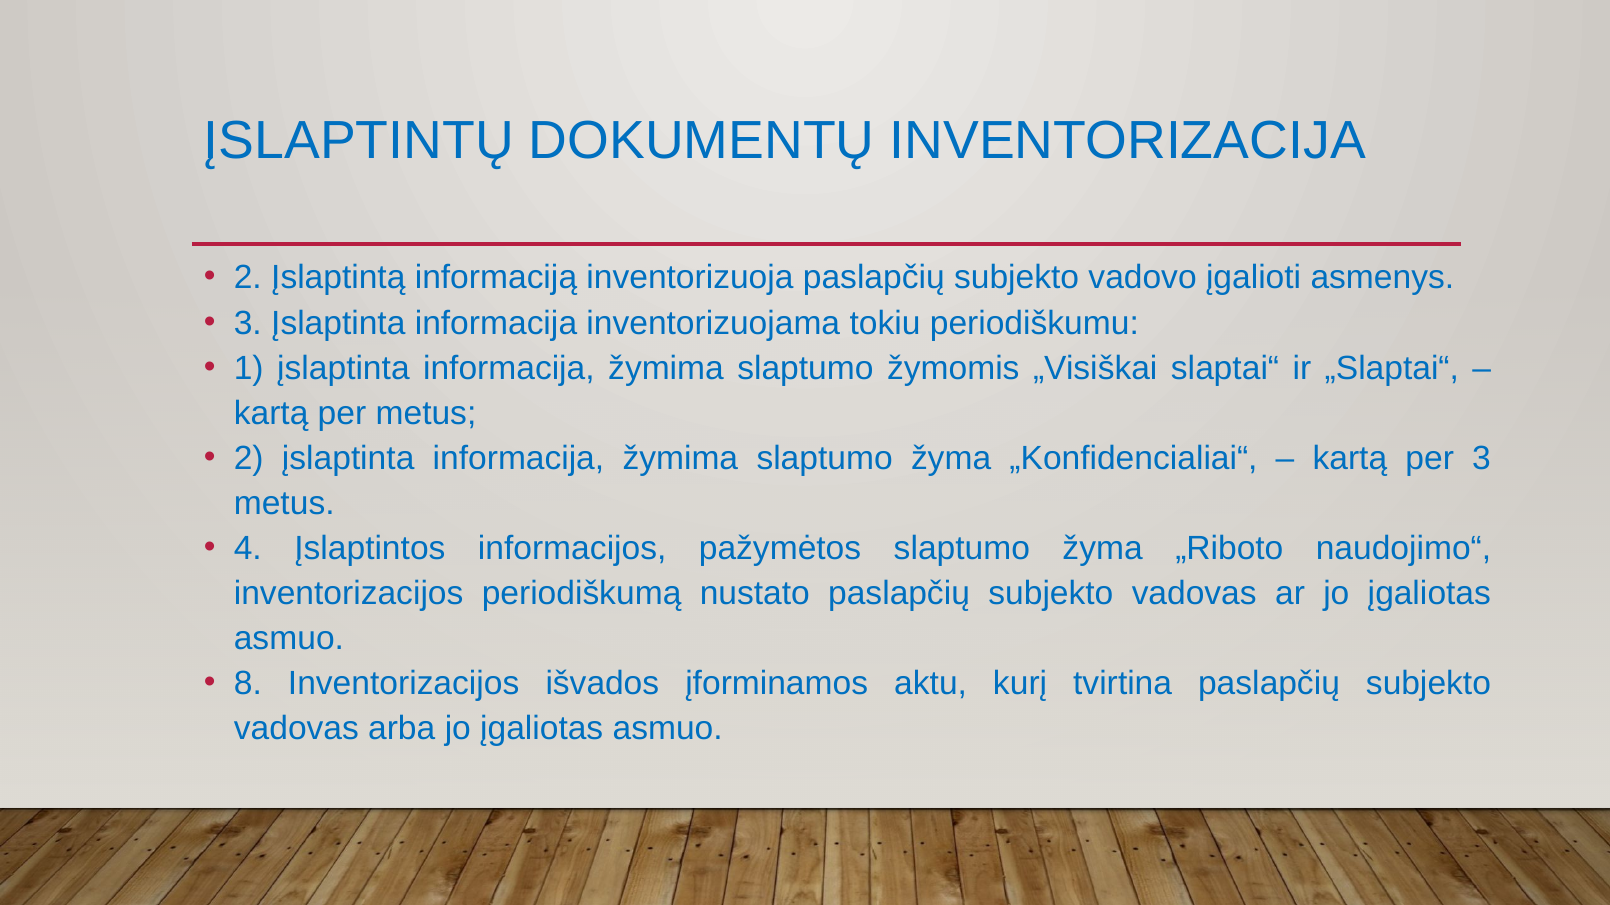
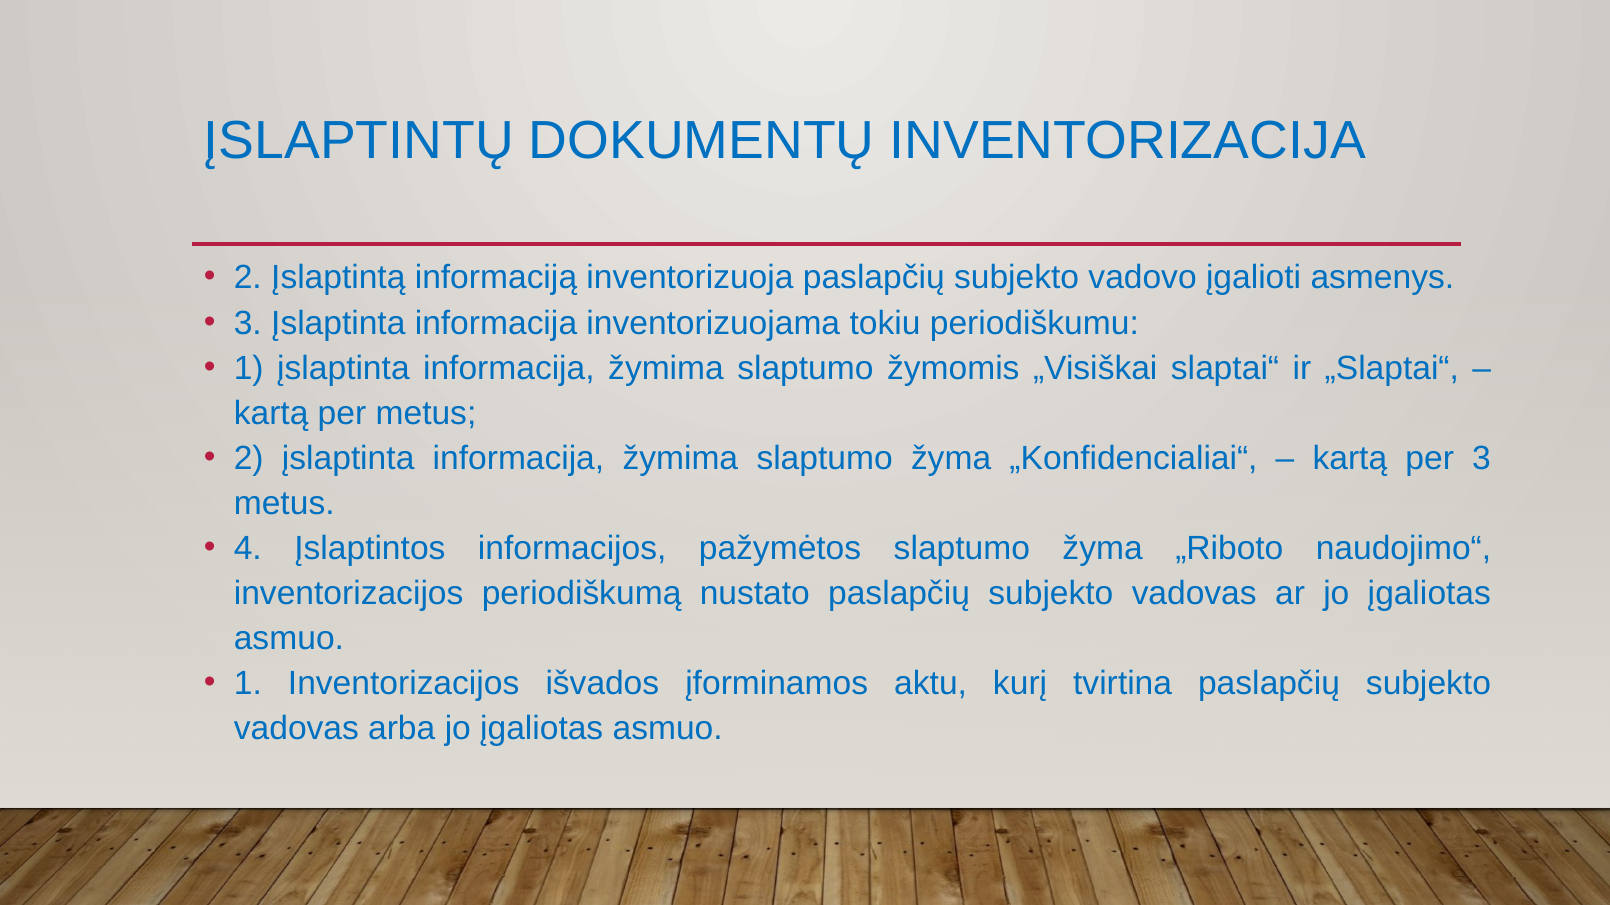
8: 8 -> 1 (248, 684)
